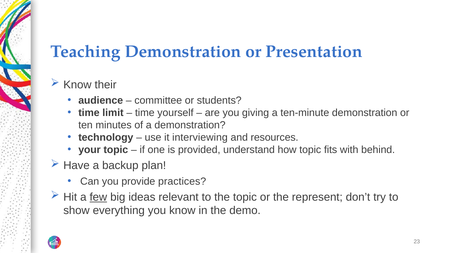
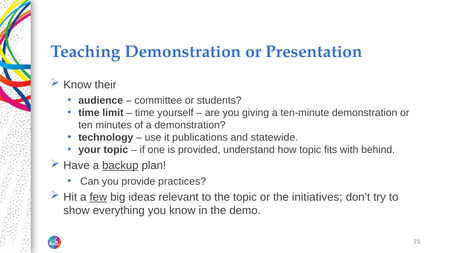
interviewing: interviewing -> publications (200, 138)
resources: resources -> statewide (274, 138)
backup underline: none -> present (120, 166)
represent: represent -> initiatives (317, 198)
